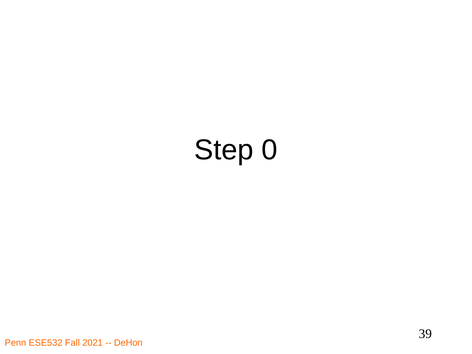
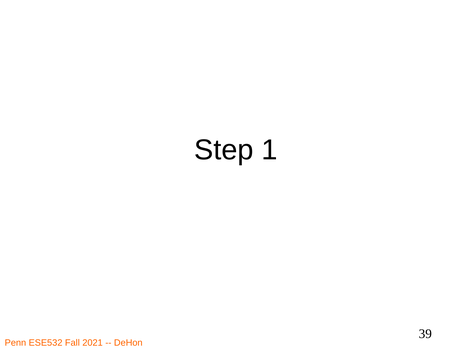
0: 0 -> 1 (270, 150)
